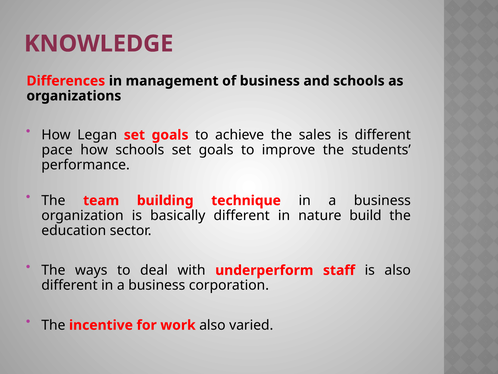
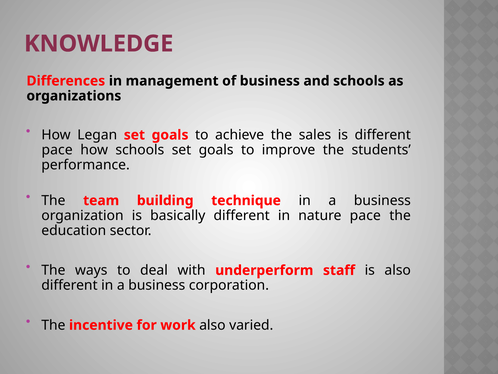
nature build: build -> pace (365, 215)
